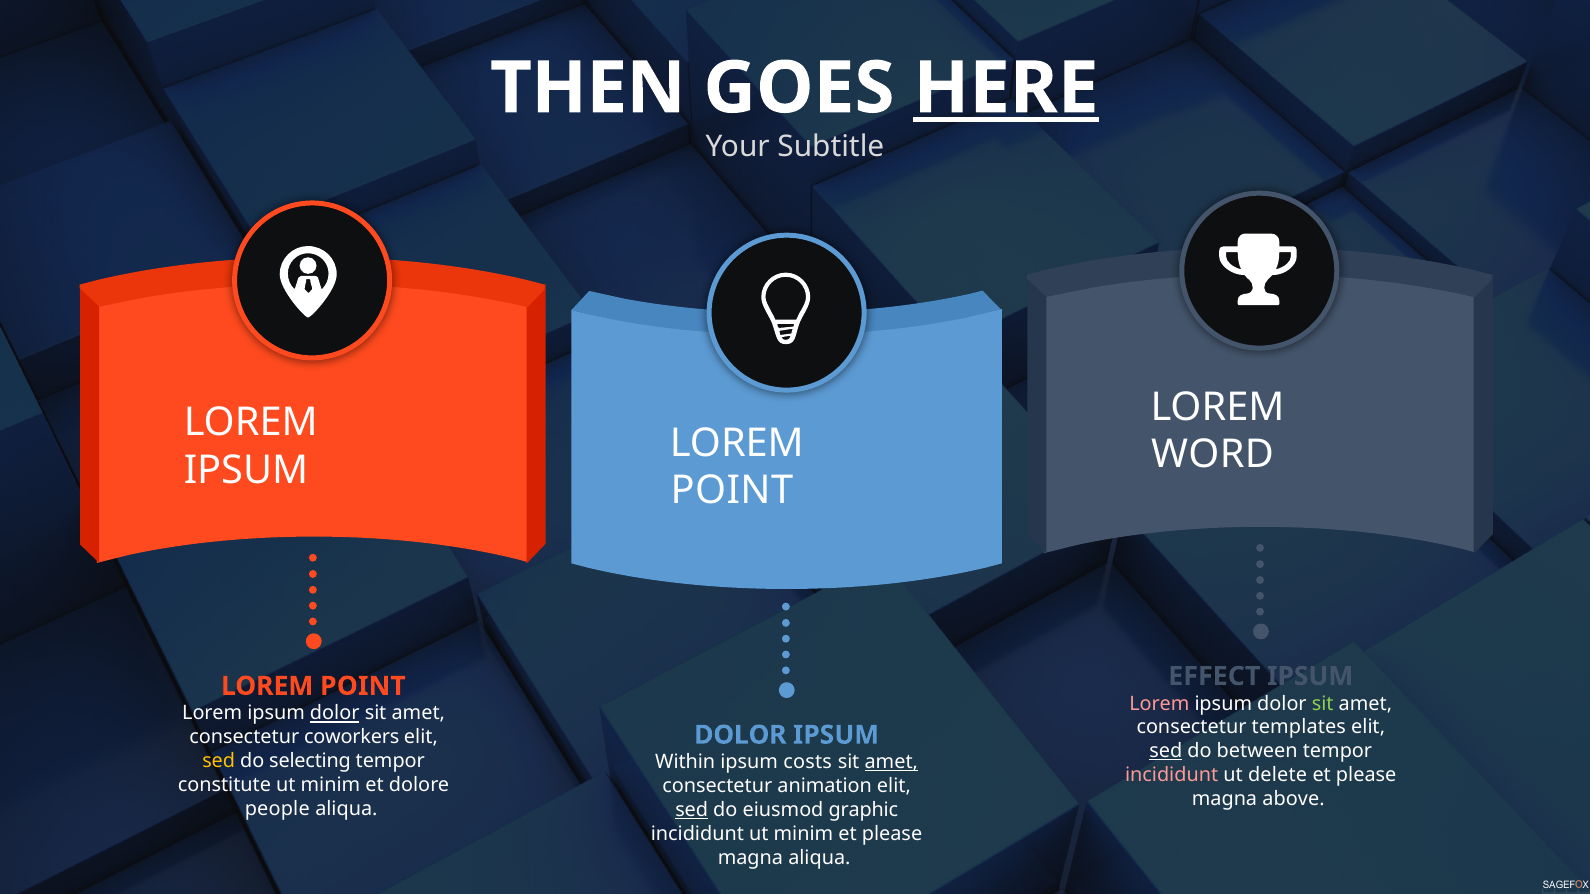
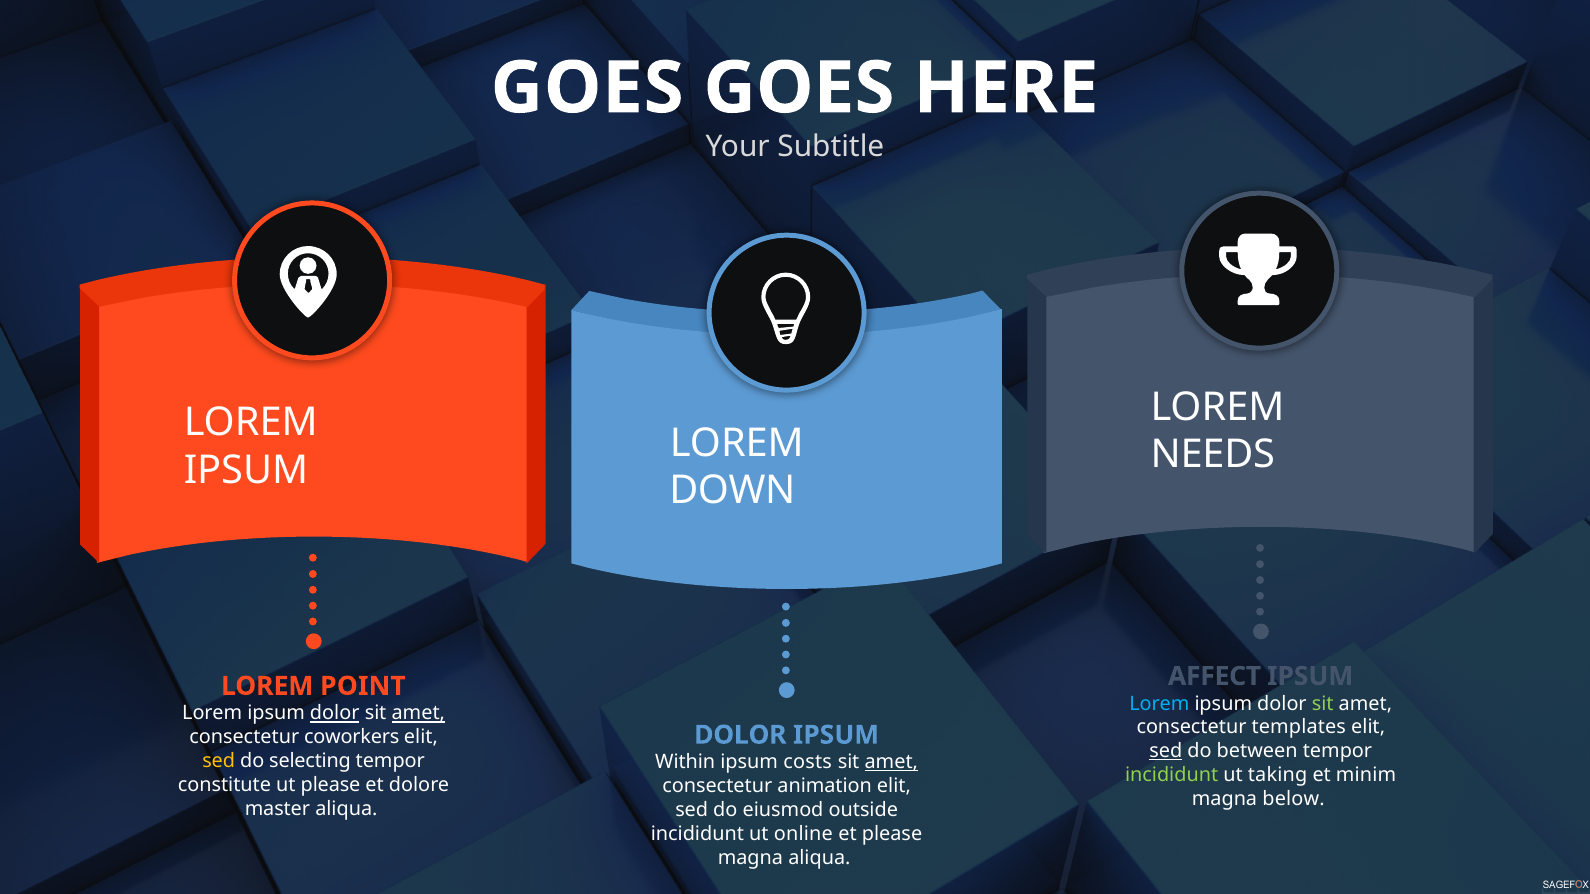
THEN: THEN -> GOES (587, 88)
HERE underline: present -> none (1006, 88)
WORD: WORD -> NEEDS (1213, 455)
POINT: POINT -> DOWN (732, 491)
EFFECT: EFFECT -> AFFECT (1215, 677)
Lorem colour: pink -> light blue (1159, 704)
amet underline: none -> present (418, 714)
incididunt colour: pink -> light green (1172, 775)
delete: delete -> taking (1278, 775)
please: please -> minim (1366, 775)
minim: minim -> please (331, 785)
above: above -> below (1294, 799)
people: people -> master (277, 809)
sed underline: present -> none (692, 810)
graphic: graphic -> outside (863, 810)
incididunt ut minim: minim -> online (803, 834)
